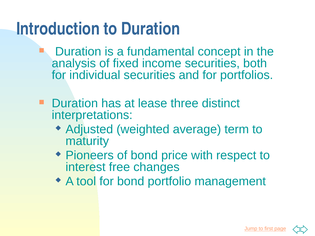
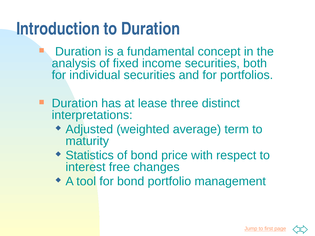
Pioneers: Pioneers -> Statistics (90, 156)
